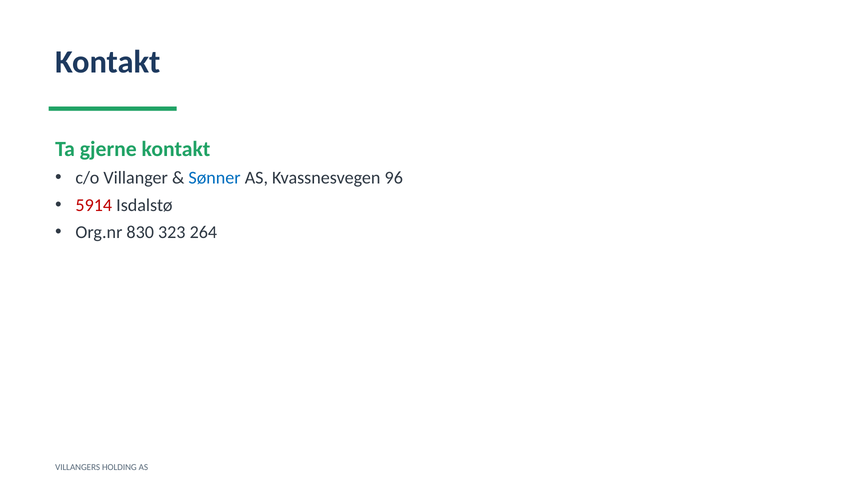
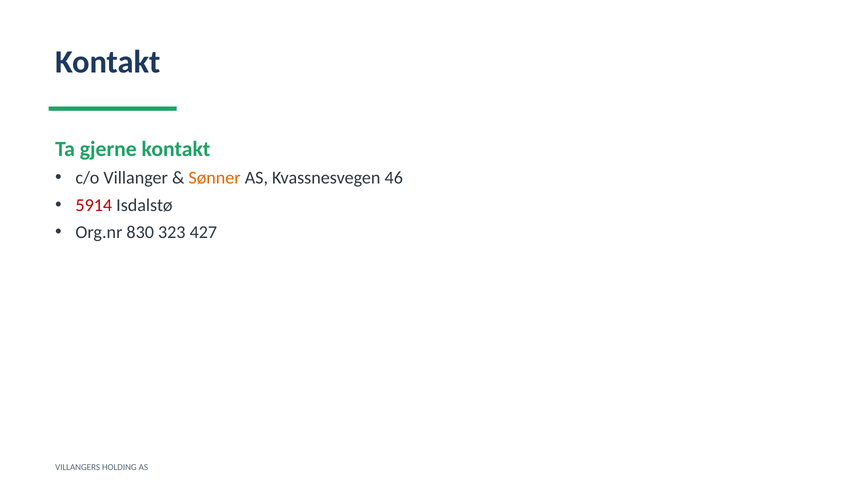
Sønner colour: blue -> orange (215, 178)
96: 96 -> 46 (394, 178)
264: 264 -> 427 (203, 233)
